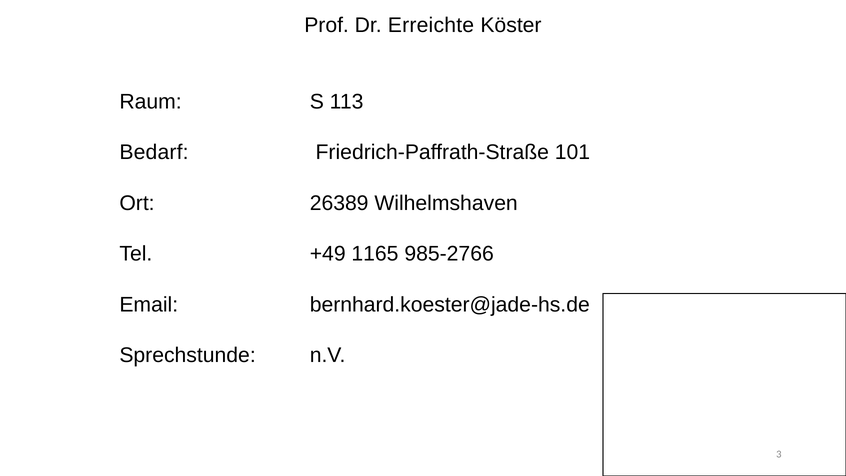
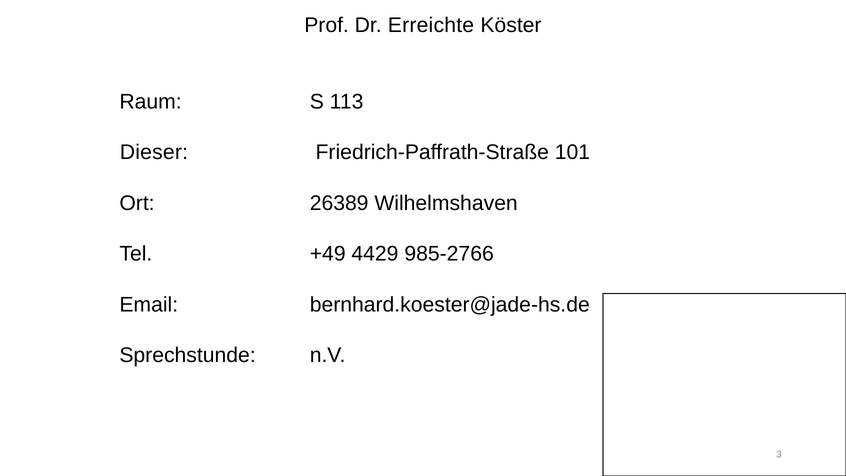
Bedarf: Bedarf -> Dieser (154, 152)
1165: 1165 -> 4429 (375, 254)
